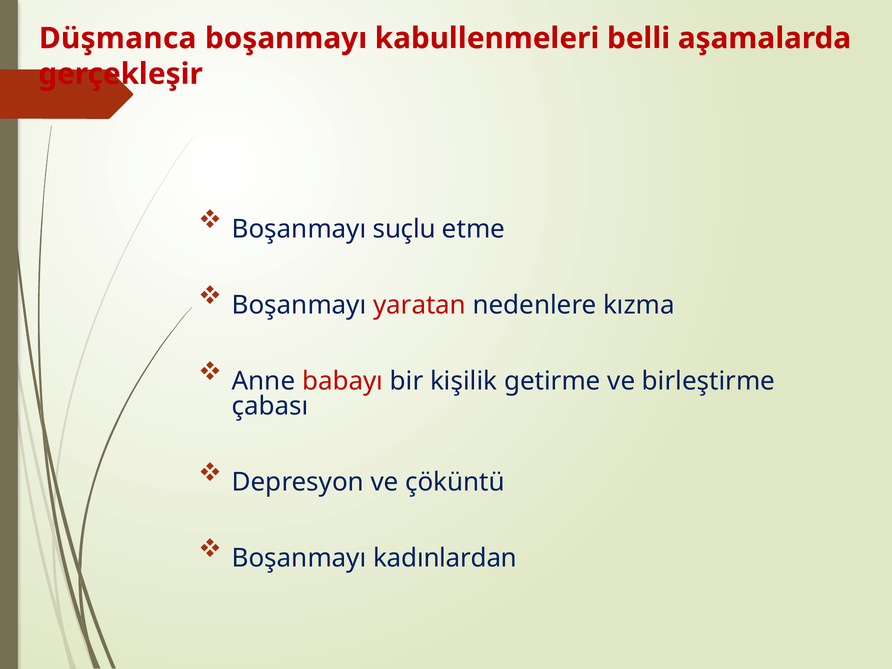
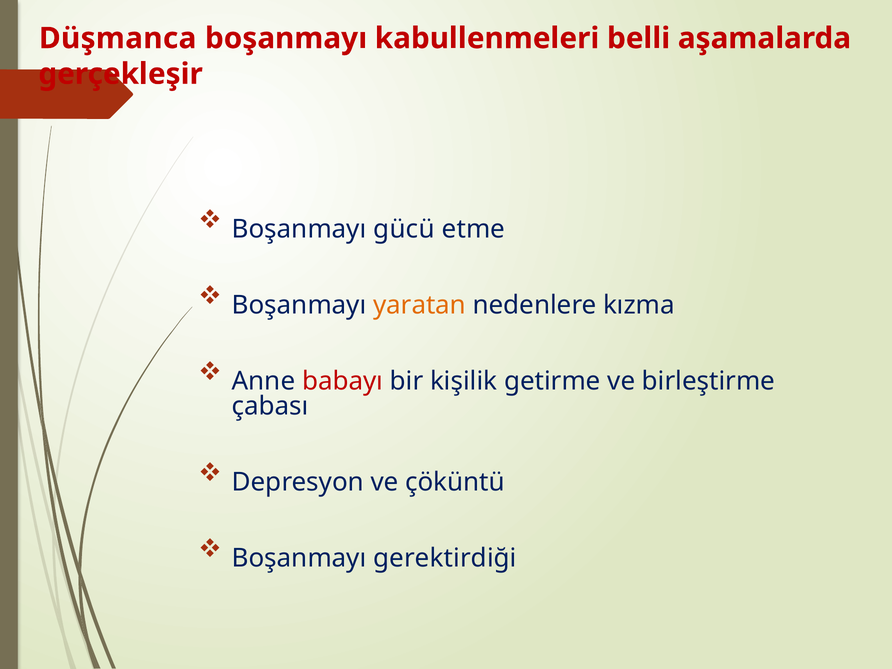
suçlu: suçlu -> gücü (404, 229)
yaratan colour: red -> orange (420, 305)
kadınlardan: kadınlardan -> gerektirdiği (445, 558)
